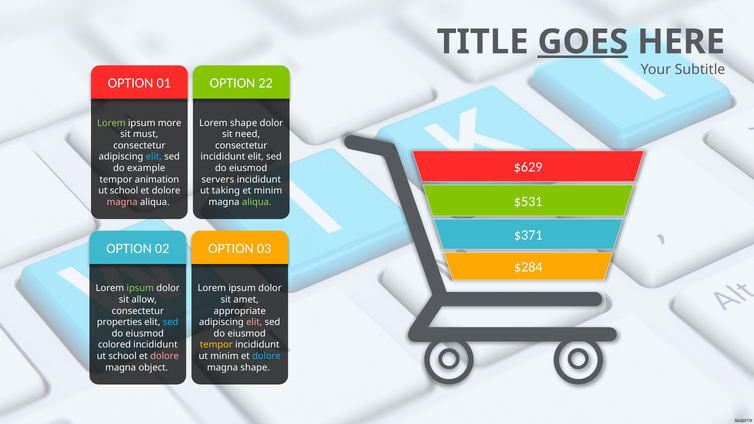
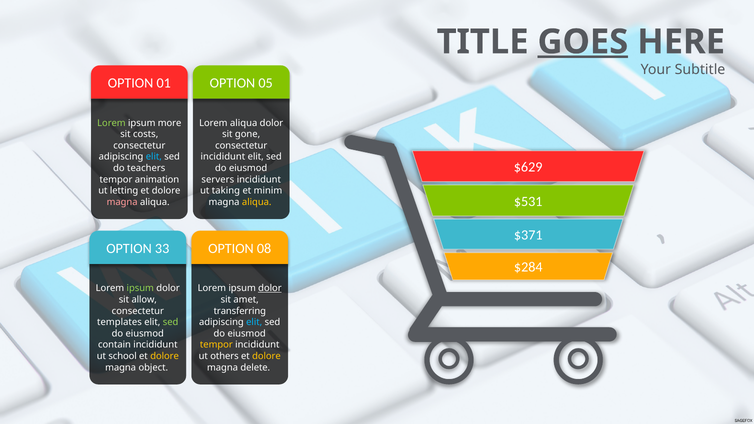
22: 22 -> 05 (266, 83)
Lorem shape: shape -> aliqua (244, 123)
must: must -> costs (146, 134)
need: need -> gone (248, 134)
example: example -> teachers (146, 168)
school: school -> letting (124, 191)
aliqua colour: light green -> yellow (257, 202)
02: 02 -> 33 (162, 248)
03: 03 -> 08 (264, 248)
dolor underline: none -> present (270, 288)
appropriate: appropriate -> transferring (240, 311)
properties: properties -> templates (119, 322)
sed colour: light blue -> light green (171, 322)
elit colour: pink -> light blue (254, 322)
colored: colored -> contain (114, 345)
dolore colour: pink -> yellow (165, 356)
ut minim: minim -> others (224, 356)
dolore colour: light blue -> yellow (266, 356)
magna shape: shape -> delete (255, 368)
